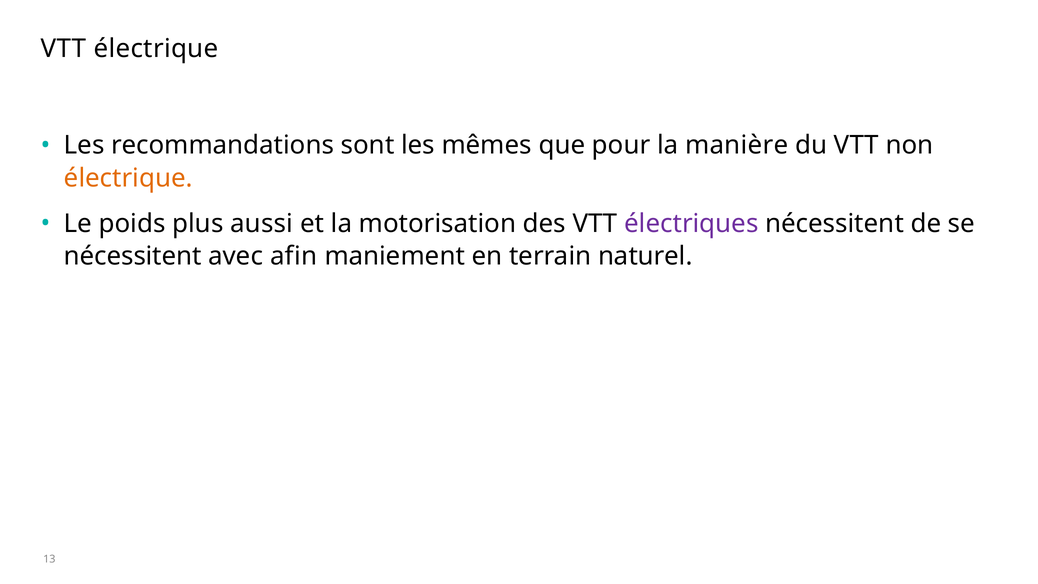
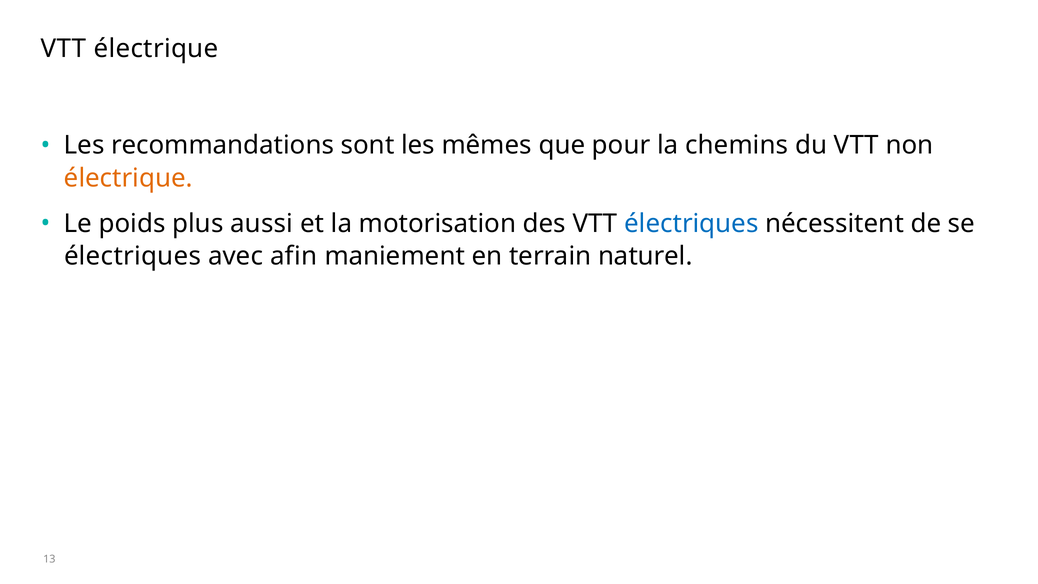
manière: manière -> chemins (737, 145)
électriques colour: purple -> blue (691, 224)
nécessitent: nécessitent -> électriques (133, 256)
